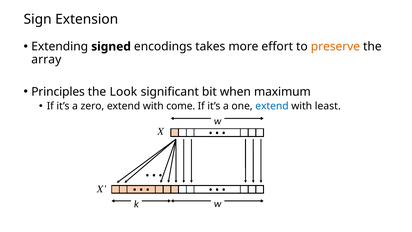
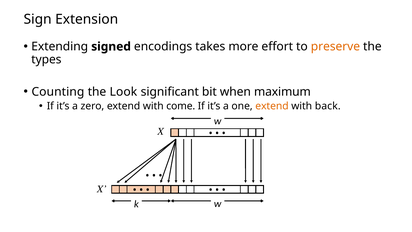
array: array -> types (46, 59)
Principles: Principles -> Counting (58, 92)
extend colour: blue -> orange (272, 106)
least: least -> back (328, 106)
